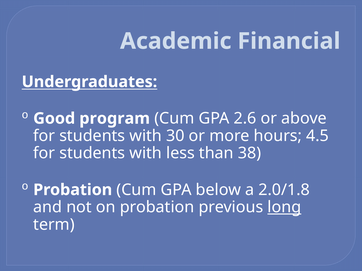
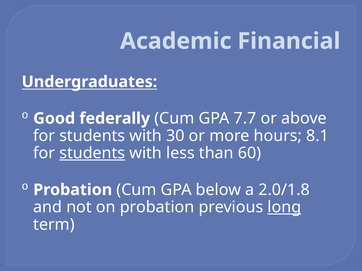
program: program -> federally (115, 119)
2.6: 2.6 -> 7.7 (245, 119)
4.5: 4.5 -> 8.1 (318, 136)
students underline: none -> present (92, 153)
38: 38 -> 60 (249, 153)
